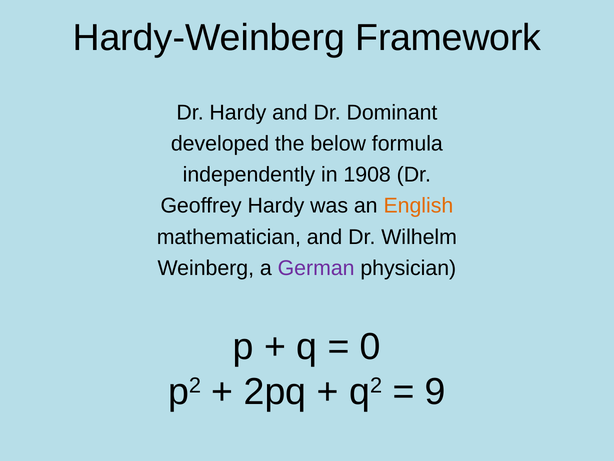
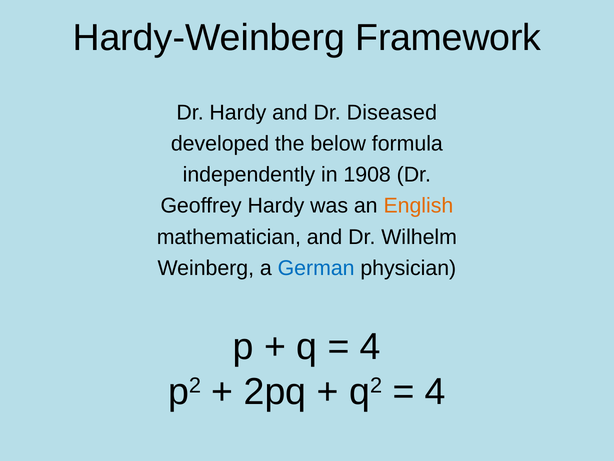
Dominant: Dominant -> Diseased (392, 113)
German colour: purple -> blue (316, 268)
0: 0 -> 4 (370, 346)
9: 9 -> 4 (435, 391)
